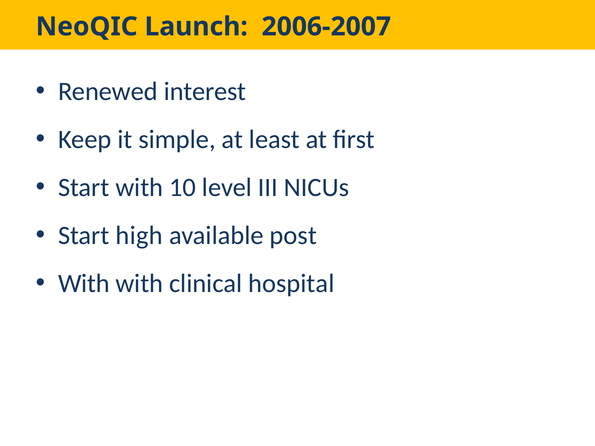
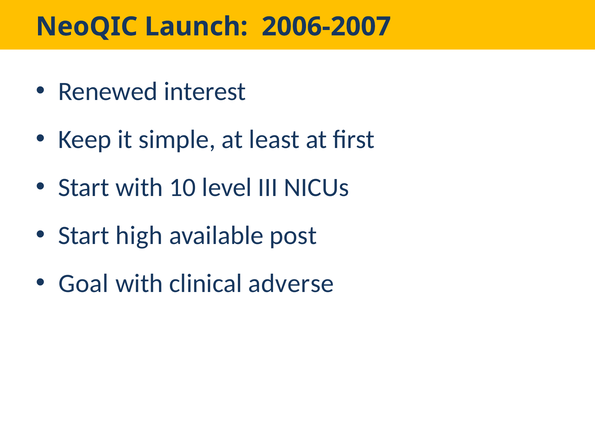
With: With -> Goal (84, 284)
hospital: hospital -> adverse (291, 284)
